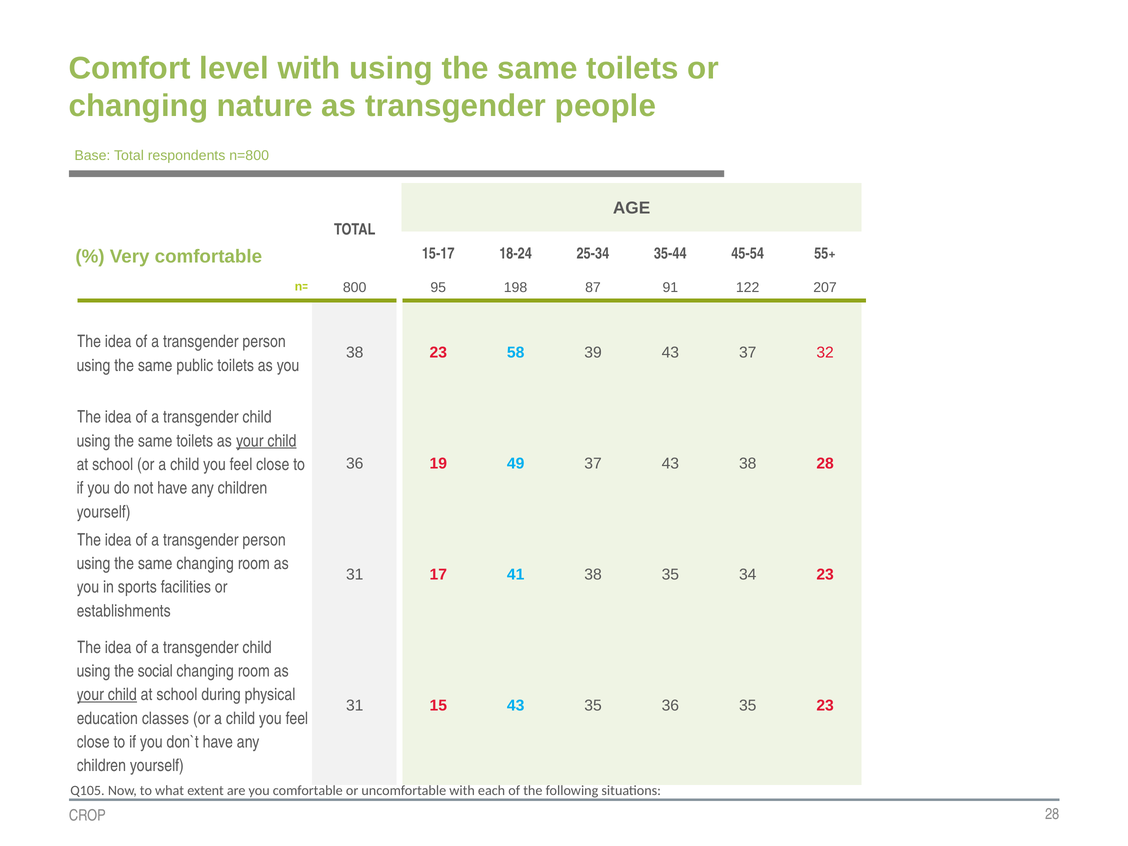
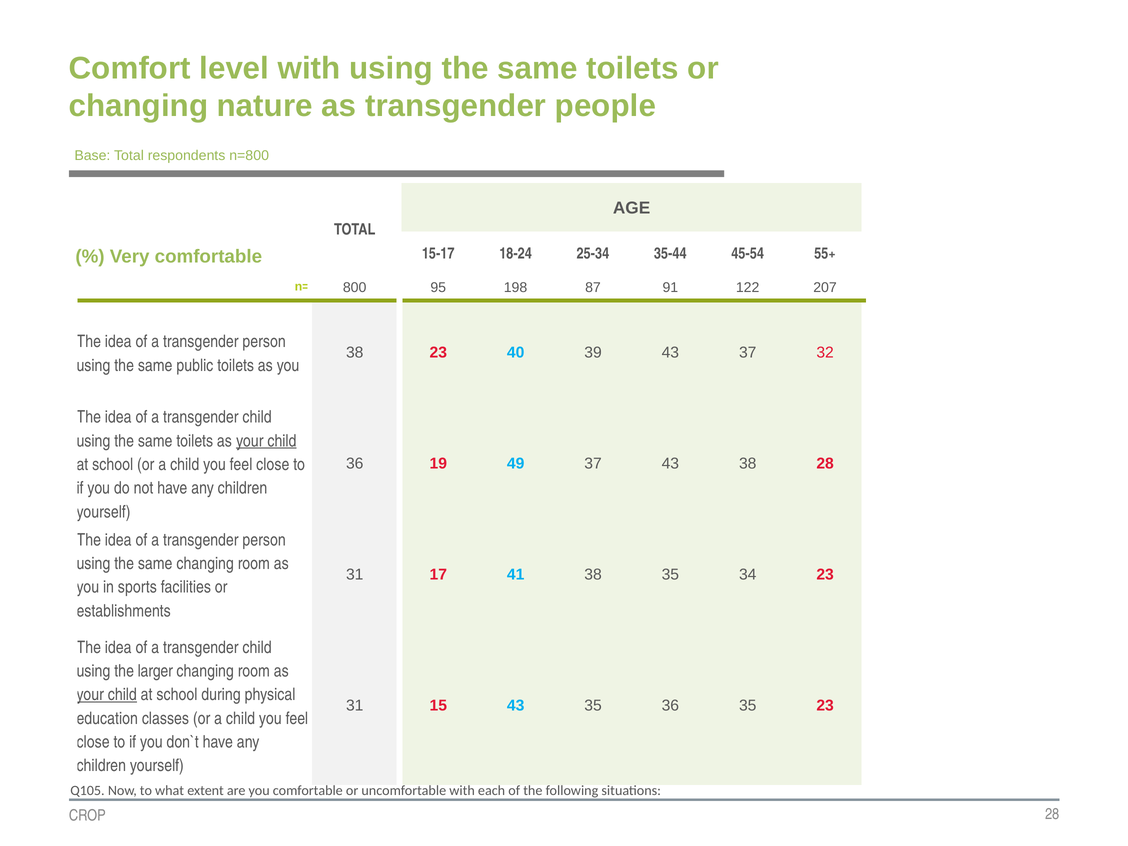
58: 58 -> 40 (516, 353)
social: social -> larger (155, 671)
